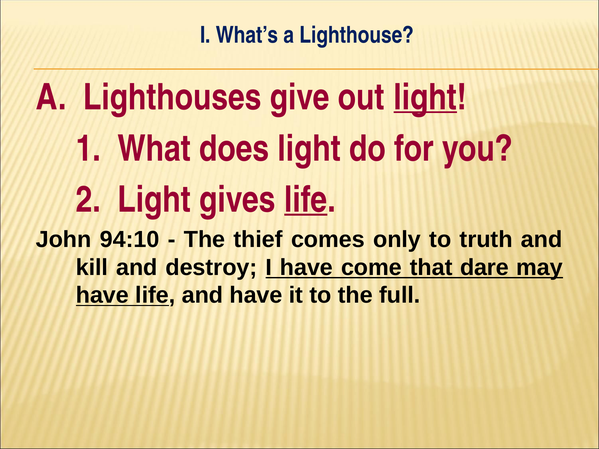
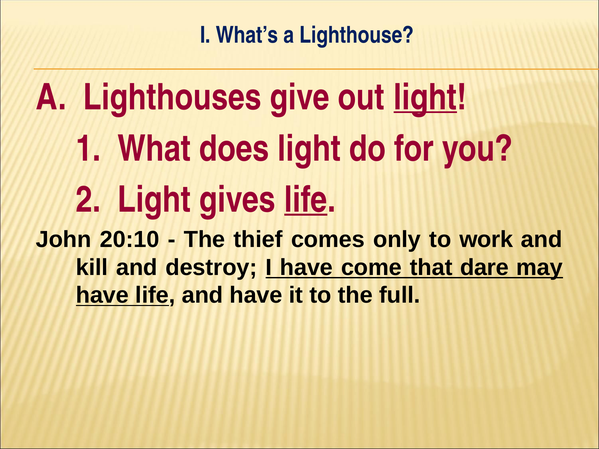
94:10: 94:10 -> 20:10 (130, 240)
truth: truth -> work (486, 240)
